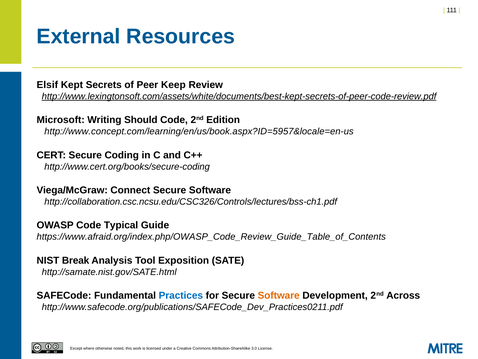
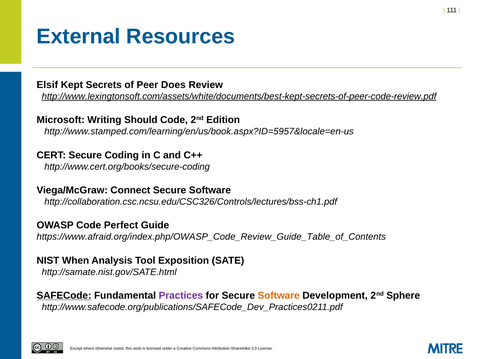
Keep: Keep -> Does (173, 85)
http://www.concept.com/learning/en/us/book.aspx?ID=5957&locale=en-us: http://www.concept.com/learning/en/us/book.aspx?ID=5957&locale=en-us -> http://www.stamped.com/learning/en/us/book.aspx?ID=5957&locale=en-us (199, 131)
Typical: Typical -> Perfect (121, 225)
Break: Break -> When (76, 260)
SAFECode underline: none -> present (64, 295)
Practices colour: blue -> purple (181, 295)
Across: Across -> Sphere (403, 295)
